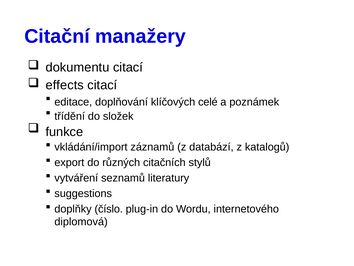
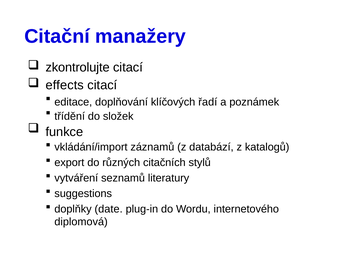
dokumentu: dokumentu -> zkontrolujte (78, 67)
celé: celé -> řadí (208, 102)
číslo: číslo -> date (109, 209)
